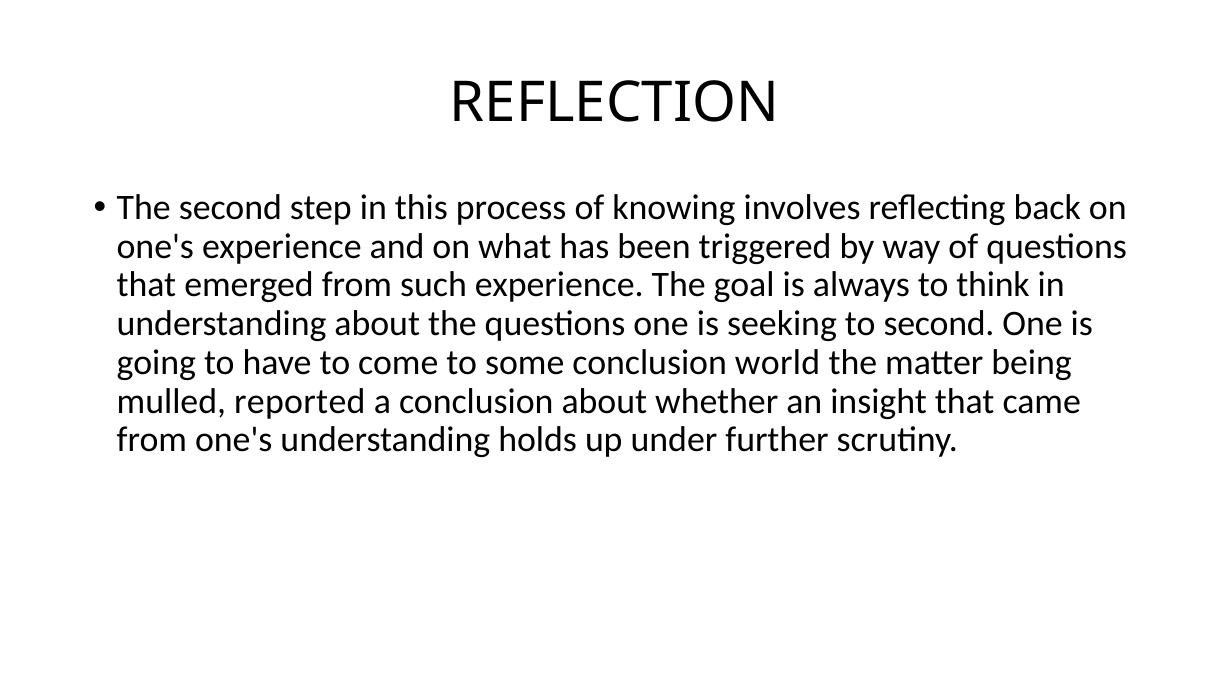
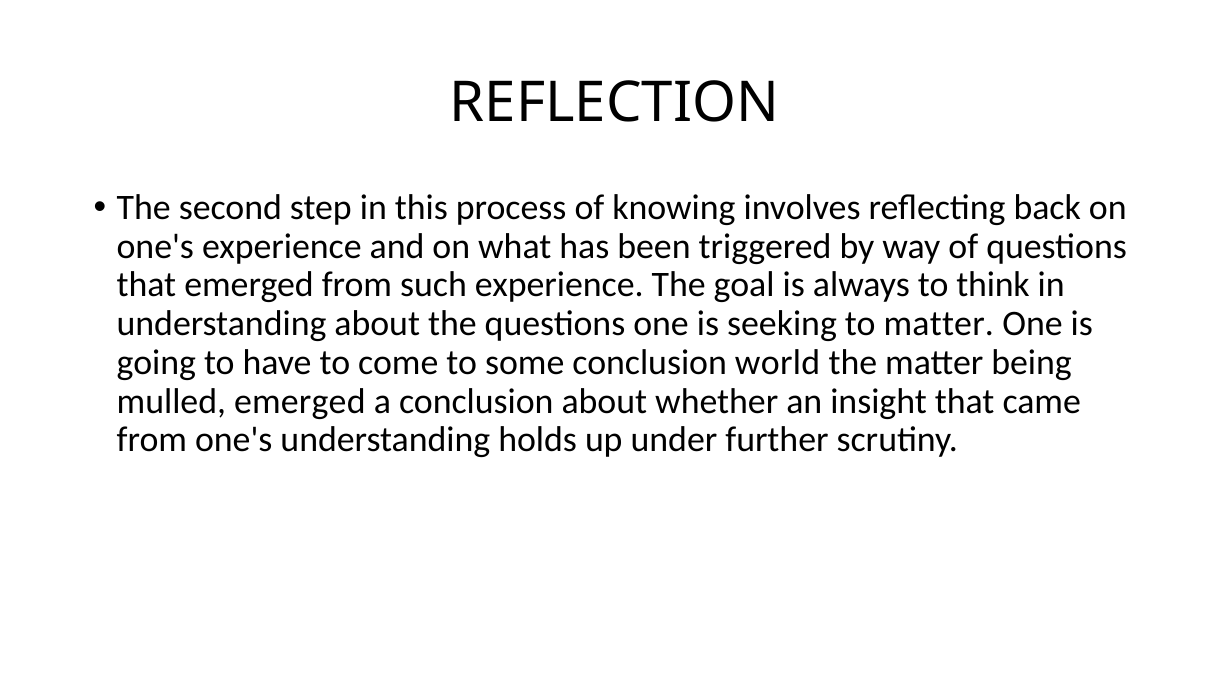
to second: second -> matter (939, 324)
mulled reported: reported -> emerged (300, 401)
